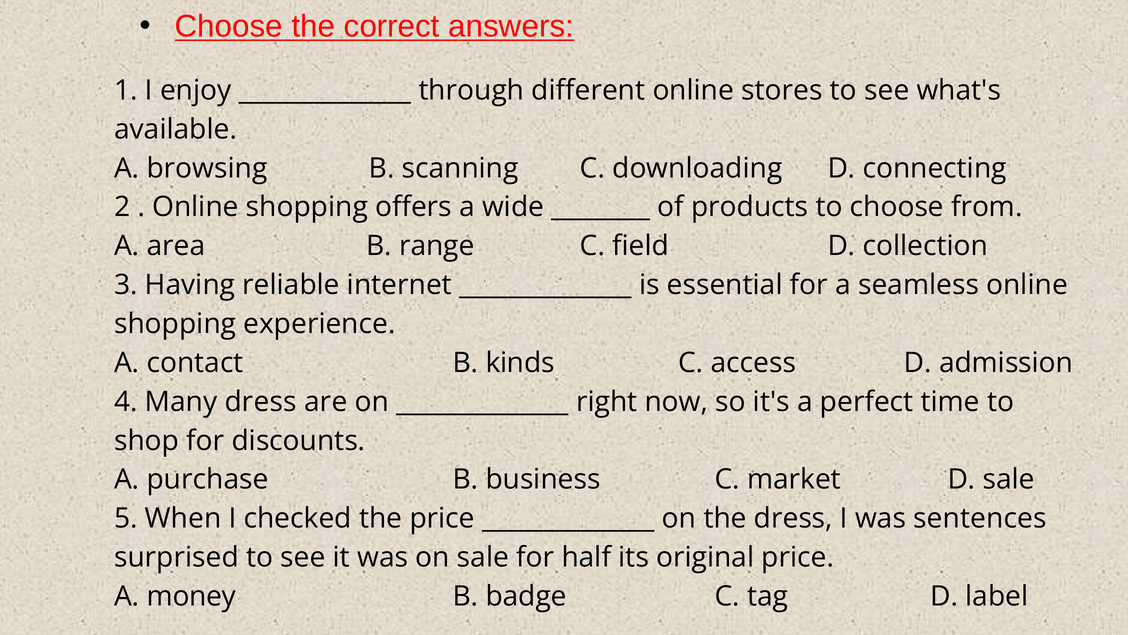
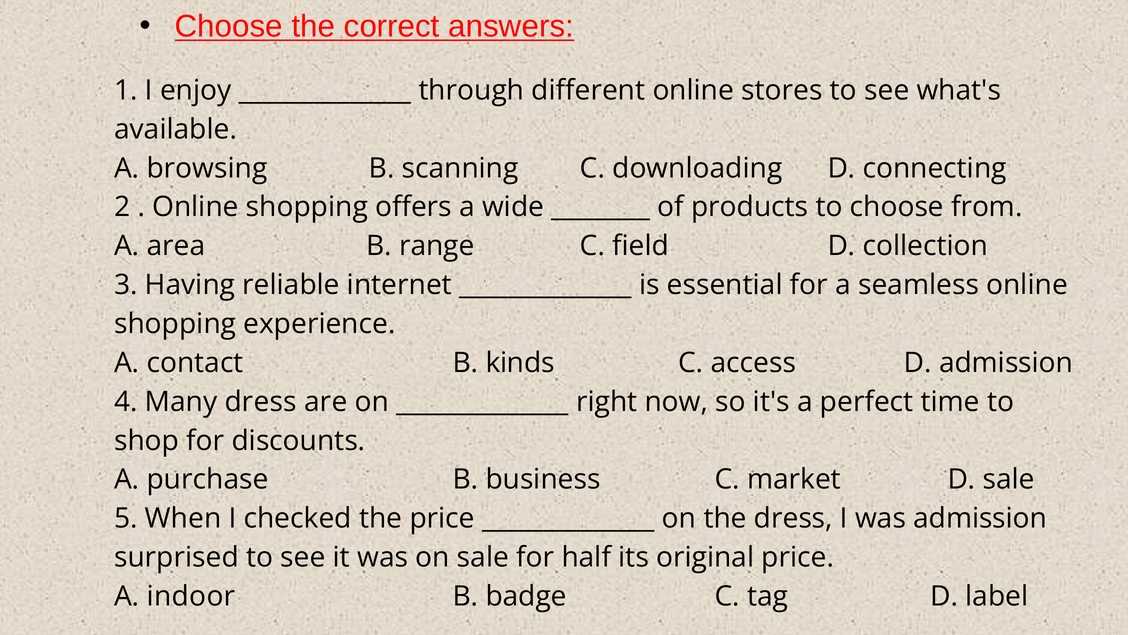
was sentences: sentences -> admission (980, 518)
money: money -> indoor (191, 596)
